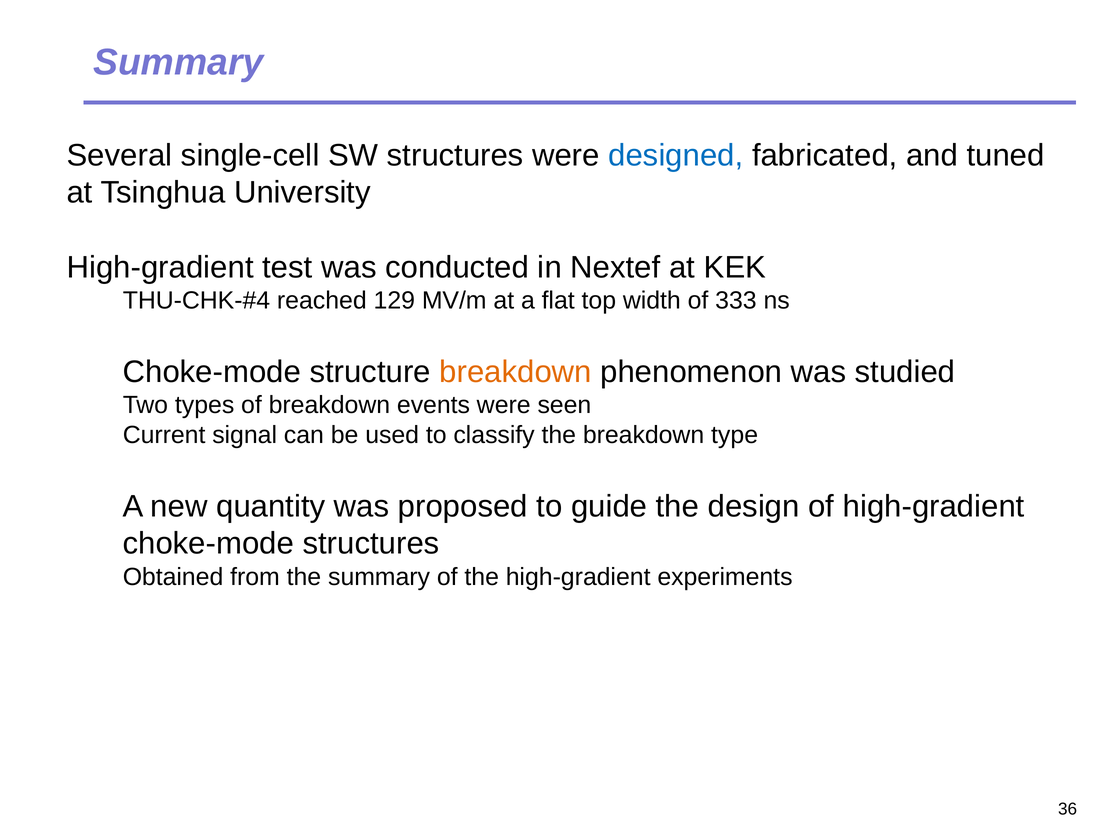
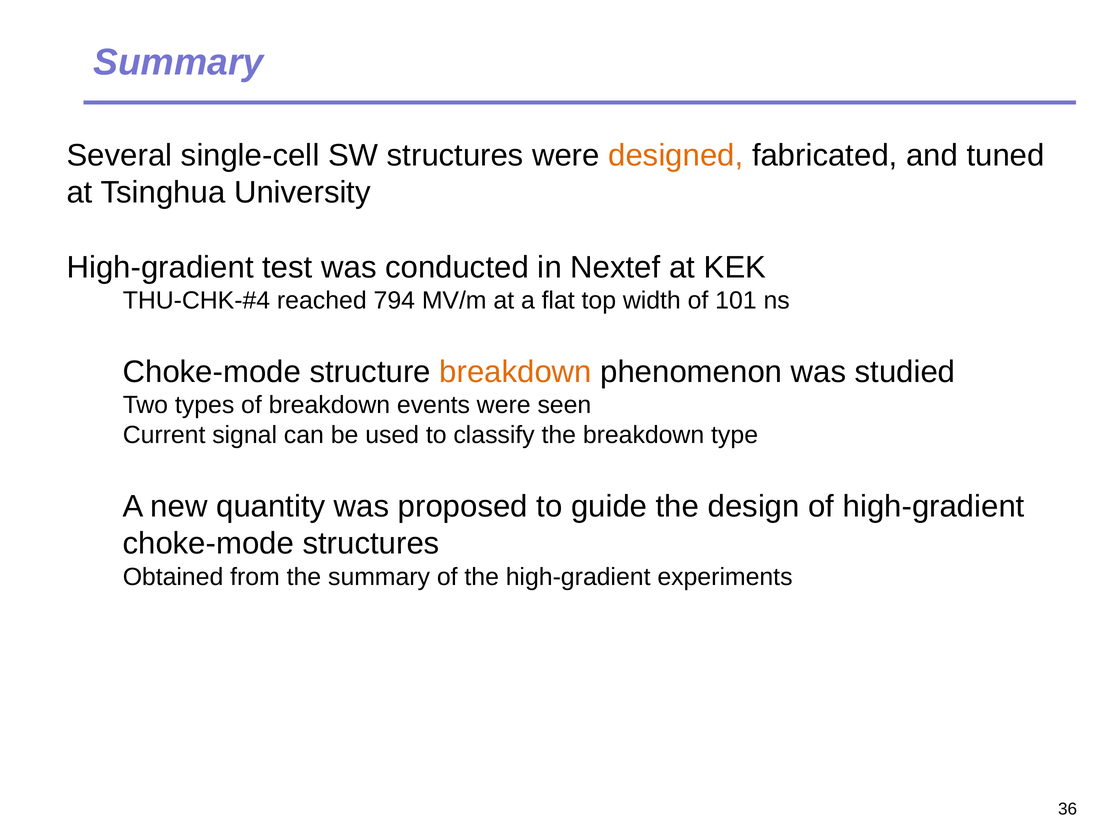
designed colour: blue -> orange (676, 155)
129: 129 -> 794 (394, 300)
333: 333 -> 101 (736, 300)
